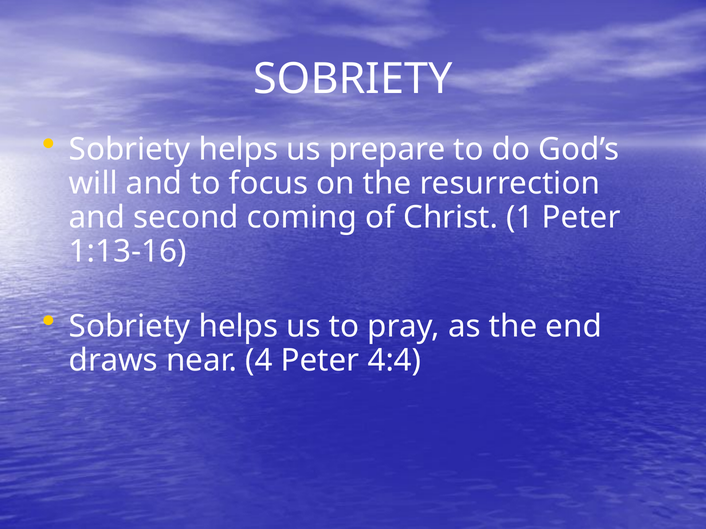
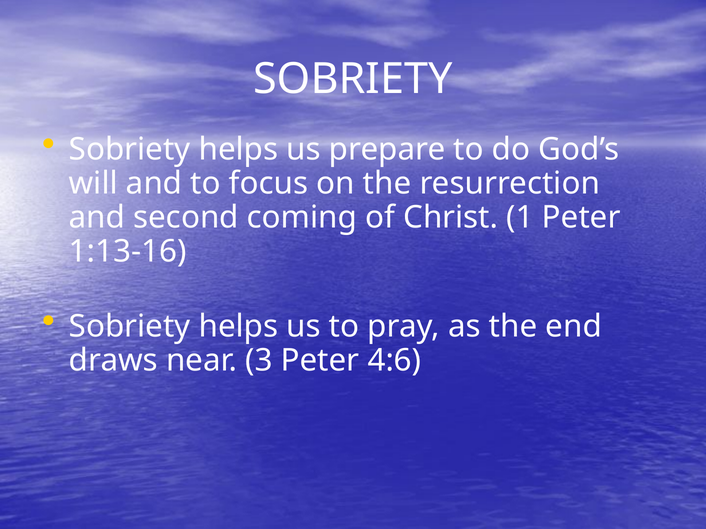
4: 4 -> 3 (259, 361)
4:4: 4:4 -> 4:6 (394, 361)
